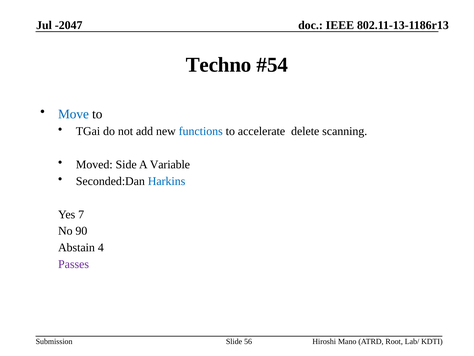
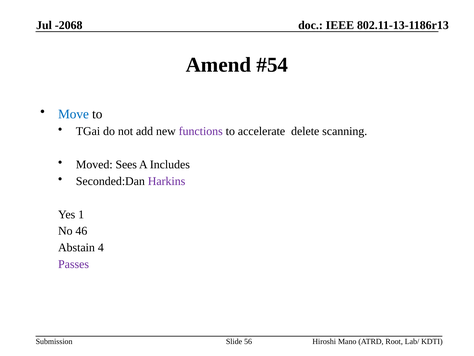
-2047: -2047 -> -2068 (69, 25)
Techno: Techno -> Amend (219, 65)
functions colour: blue -> purple (201, 131)
Side: Side -> Sees (126, 164)
Variable: Variable -> Includes (170, 164)
Harkins colour: blue -> purple (167, 181)
7: 7 -> 1 (81, 214)
90: 90 -> 46 (81, 231)
